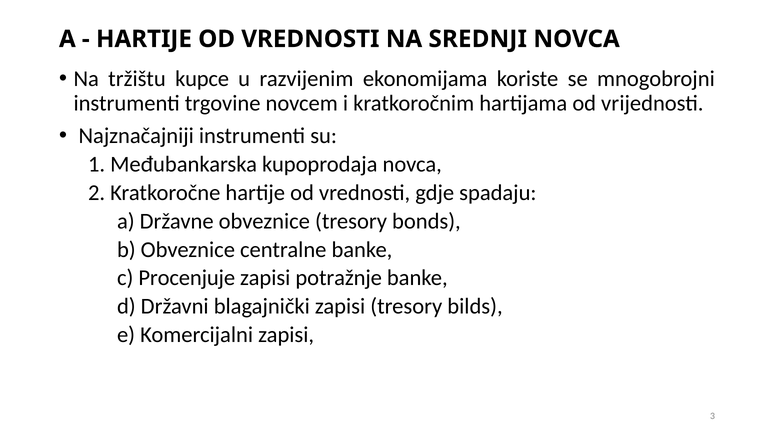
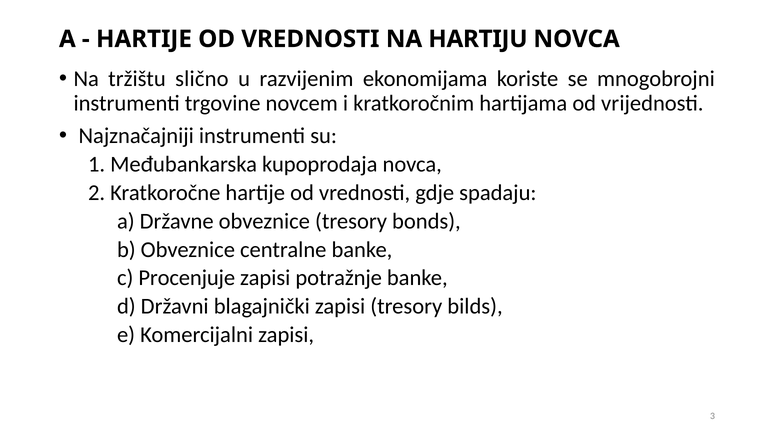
SREDNJI: SREDNJI -> HARTIJU (478, 39)
kupce: kupce -> slično (202, 79)
